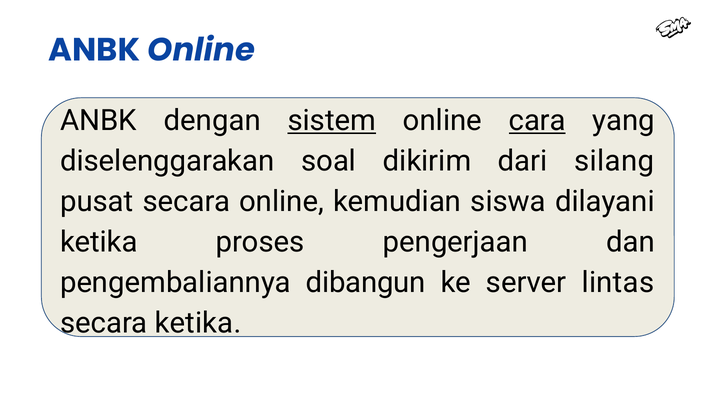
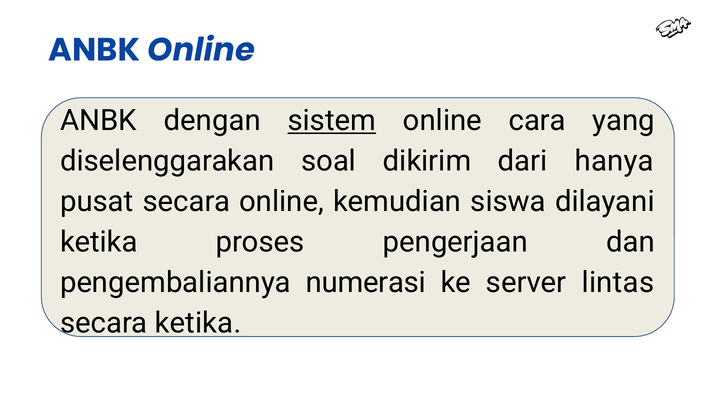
cara underline: present -> none (537, 121)
silang: silang -> hanya (614, 161)
dibangun: dibangun -> numerasi (366, 283)
